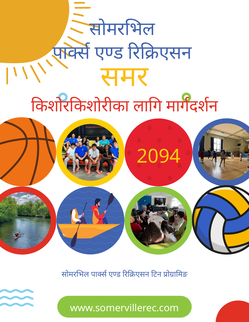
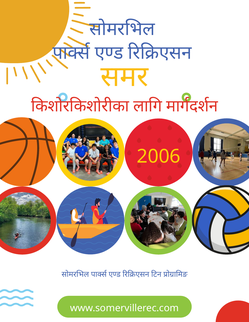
2094: 2094 -> 2006 (159, 157)
